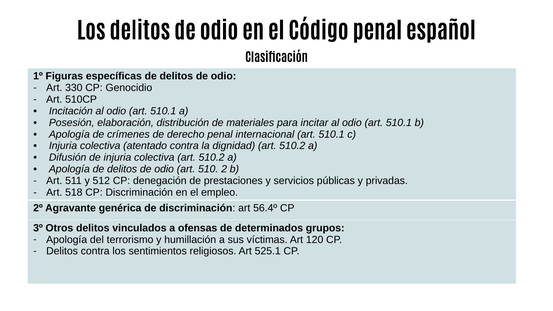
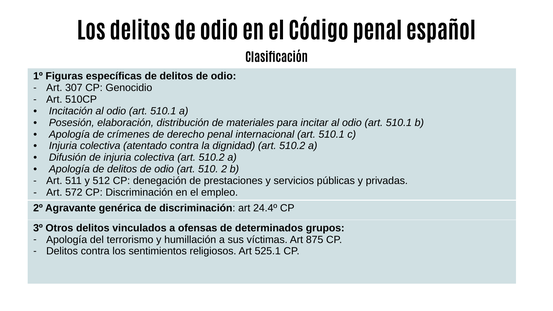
330: 330 -> 307 (74, 88)
518: 518 -> 572 (74, 192)
56.4º: 56.4º -> 24.4º (265, 208)
120: 120 -> 875 (315, 240)
